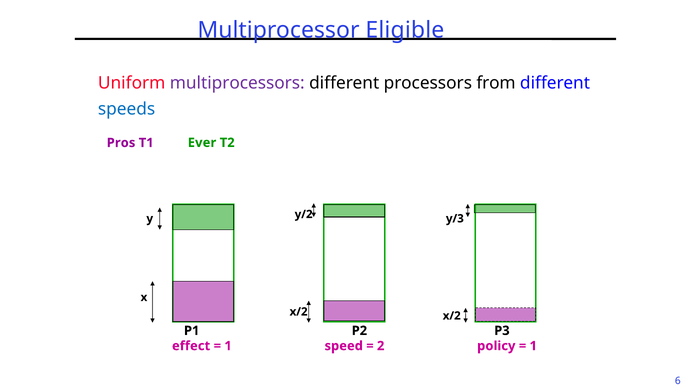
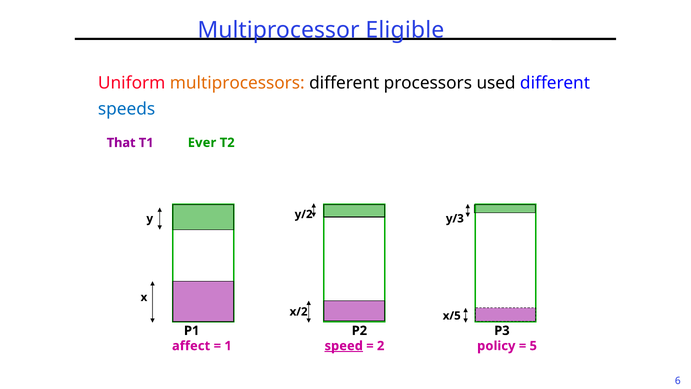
multiprocessors colour: purple -> orange (237, 83)
from: from -> used (496, 83)
Pros: Pros -> That (121, 143)
x/2 x/2: x/2 -> x/5 (452, 315)
effect: effect -> affect (191, 346)
speed underline: none -> present (344, 346)
1: 1 -> 5 (533, 346)
